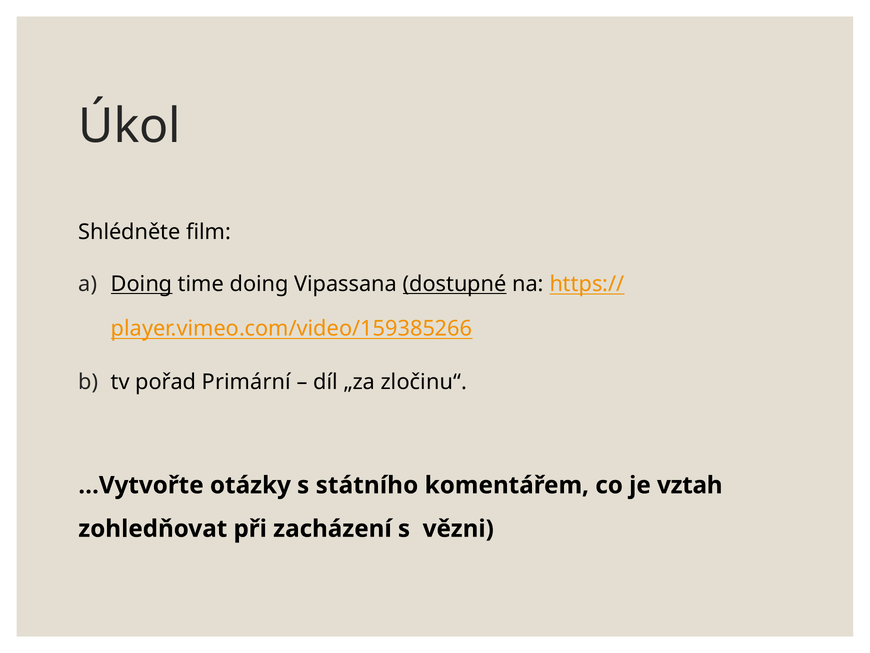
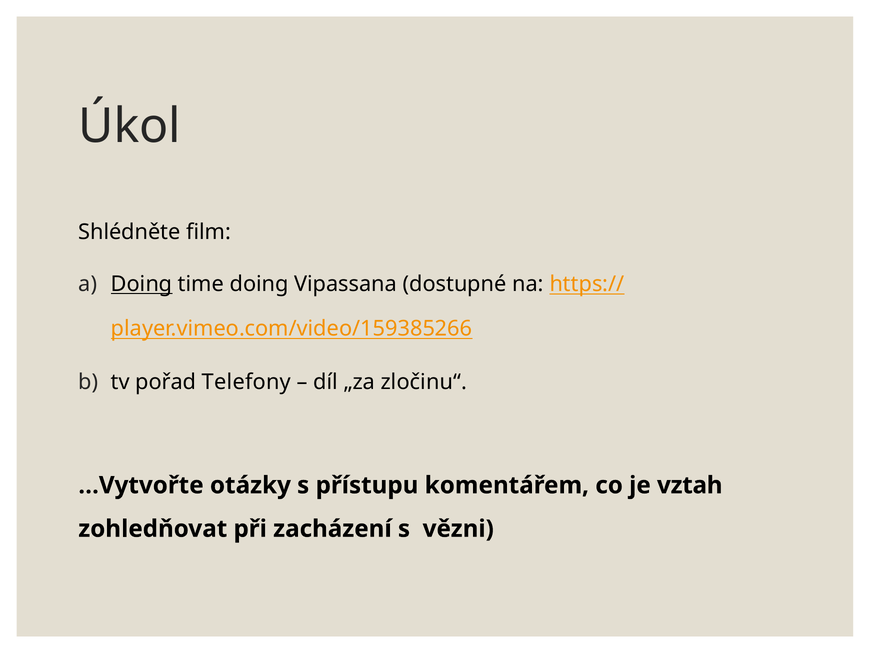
dostupné underline: present -> none (455, 284)
Primární: Primární -> Telefony (246, 382)
státního: státního -> přístupu (367, 485)
